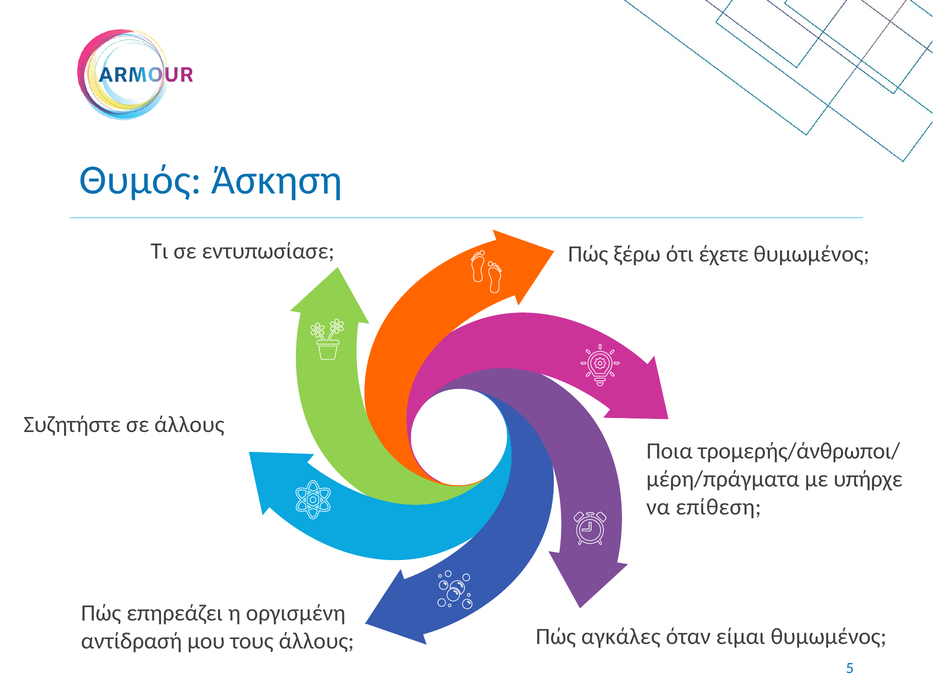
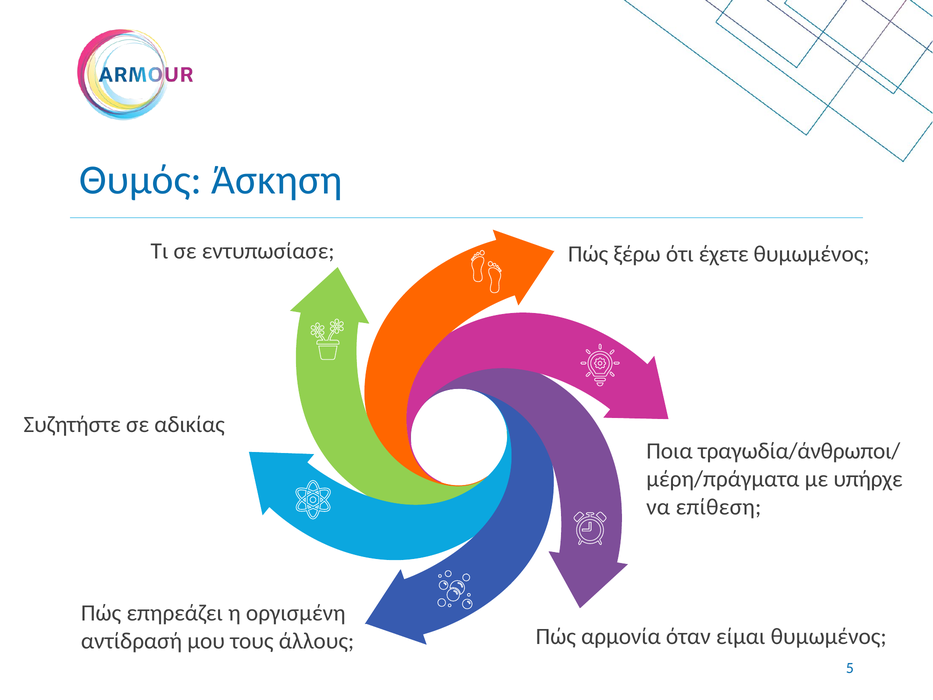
σε άλλους: άλλους -> αδικίας (190, 424)
τρομερής/άνθρωποι/: τρομερής/άνθρωποι/ -> τραγωδία/άνθρωποι/ (799, 451)
αγκάλες: αγκάλες -> αρμονία (621, 636)
